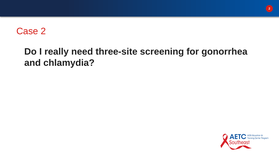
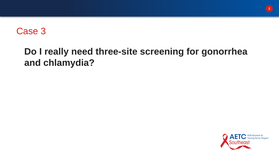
Case 2: 2 -> 3 (43, 31)
